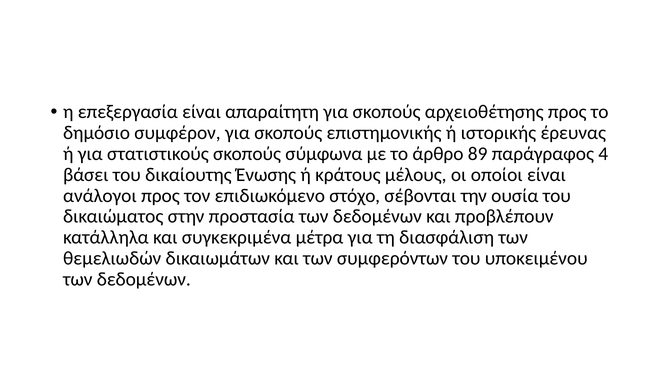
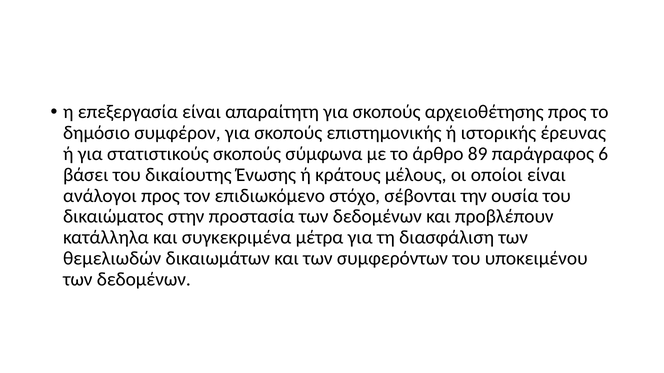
4: 4 -> 6 (603, 154)
